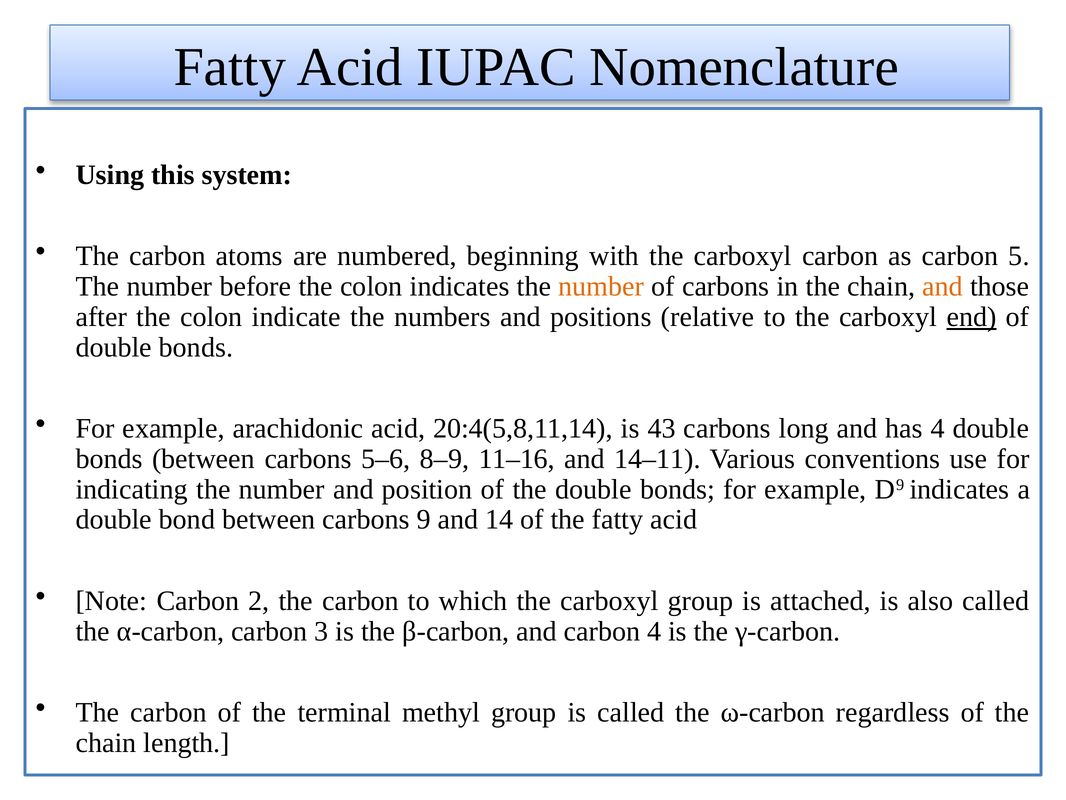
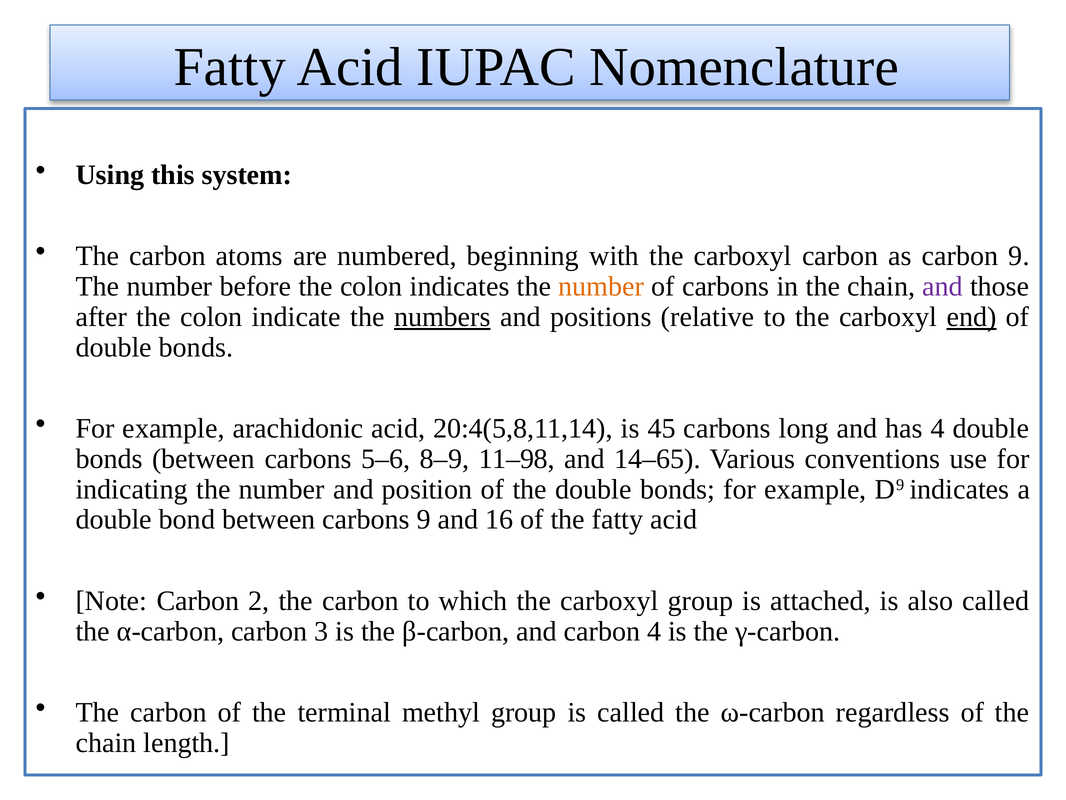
carbon 5: 5 -> 9 (1019, 256)
and colour: orange -> purple (943, 286)
numbers underline: none -> present (442, 317)
43: 43 -> 45 (662, 428)
11–16: 11–16 -> 11–98 (517, 459)
14–11: 14–11 -> 14–65 (657, 459)
14: 14 -> 16 (499, 519)
